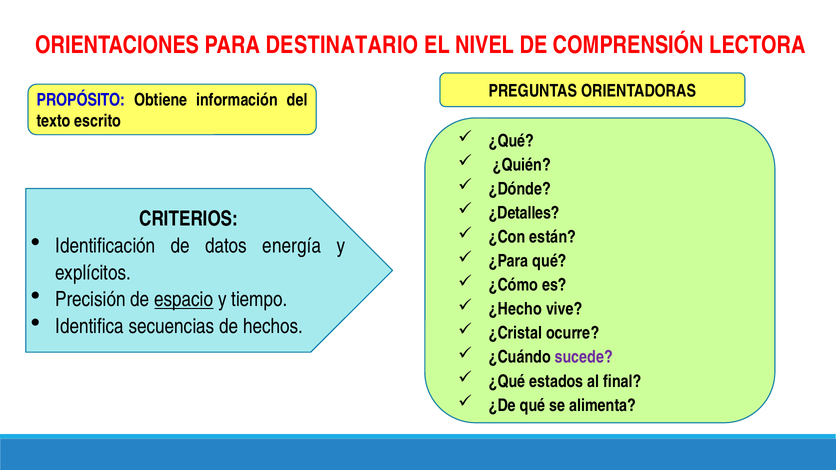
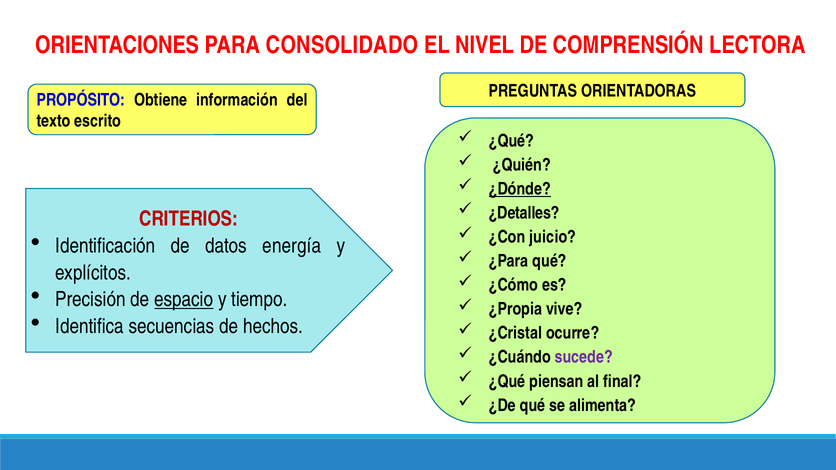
DESTINATARIO: DESTINATARIO -> CONSOLIDADO (342, 45)
¿Dónde underline: none -> present (520, 189)
CRITERIOS colour: black -> red (189, 219)
están: están -> juicio (553, 237)
¿Hecho: ¿Hecho -> ¿Propia (515, 309)
estados: estados -> piensan (556, 381)
